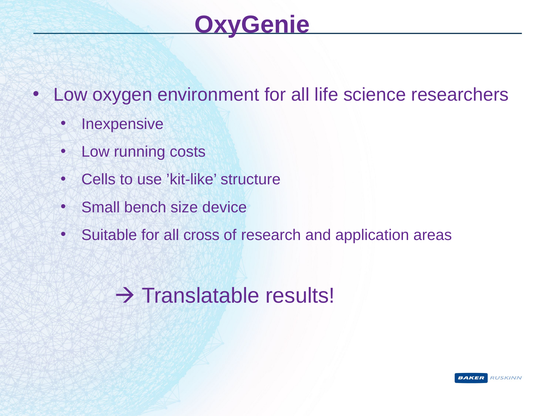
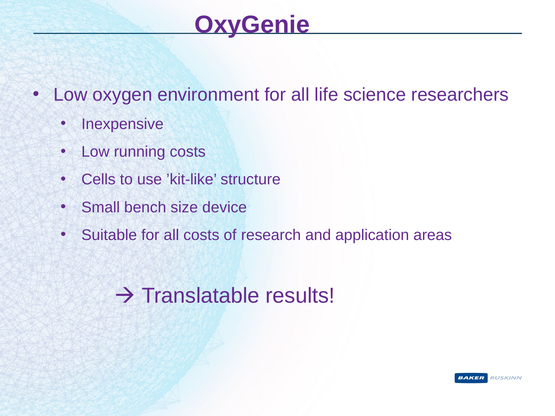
all cross: cross -> costs (201, 235)
